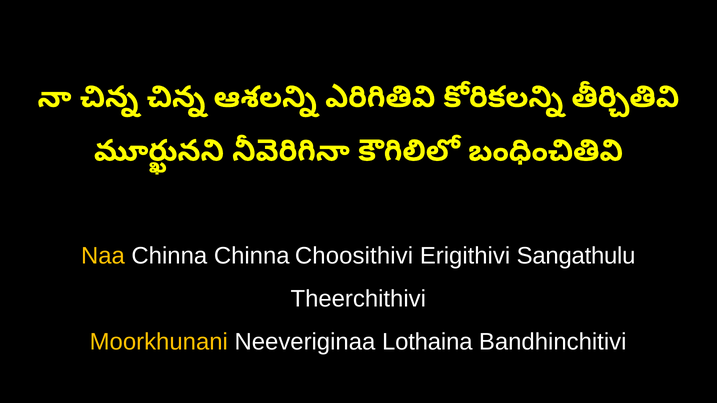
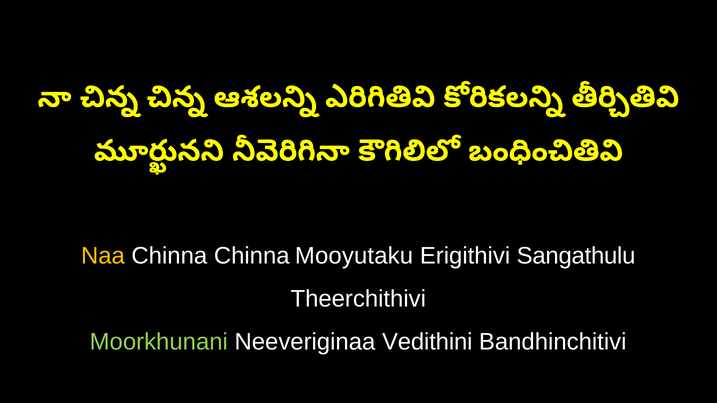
Choosithivi: Choosithivi -> Mooyutaku (354, 256)
Moorkhunani colour: yellow -> light green (159, 342)
Lothaina: Lothaina -> Vedithini (427, 342)
